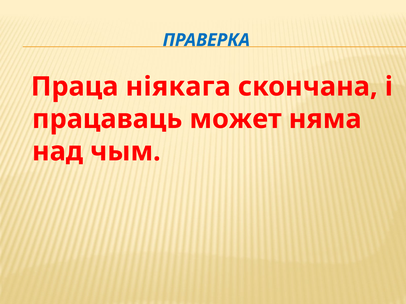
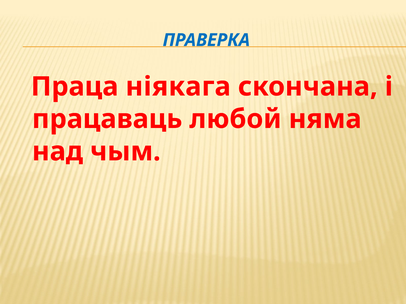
может: может -> любой (235, 119)
